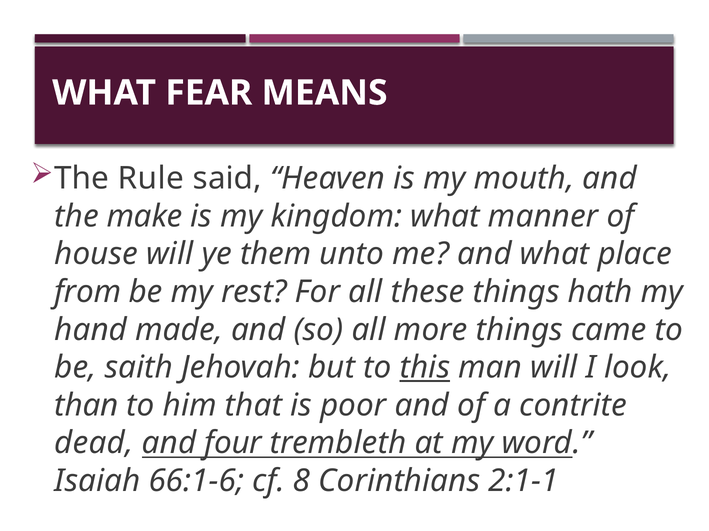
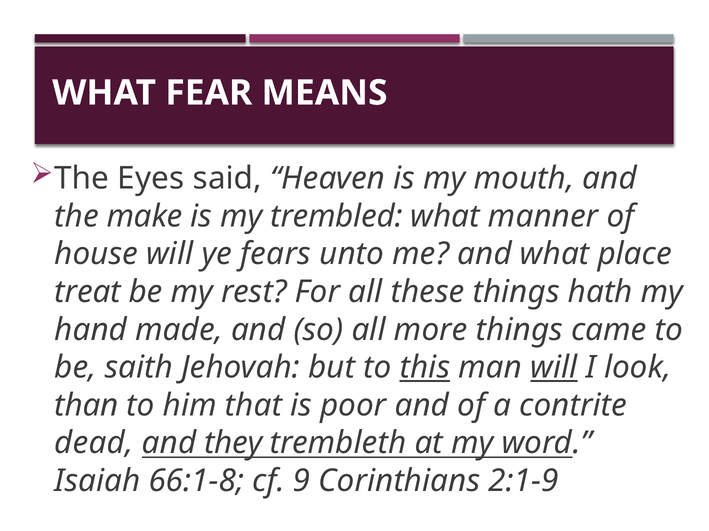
Rule: Rule -> Eyes (151, 179)
kingdom: kingdom -> trembled (337, 217)
them: them -> fears (276, 254)
from: from -> treat (88, 292)
will underline: none -> present (554, 368)
four: four -> they (233, 444)
66:1-6: 66:1-6 -> 66:1-8 (196, 481)
8: 8 -> 9 (301, 481)
2:1-1: 2:1-1 -> 2:1-9 (523, 481)
